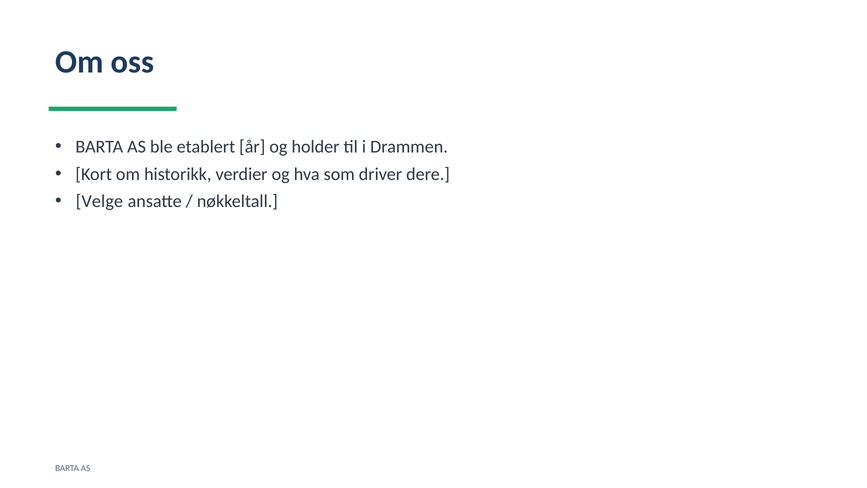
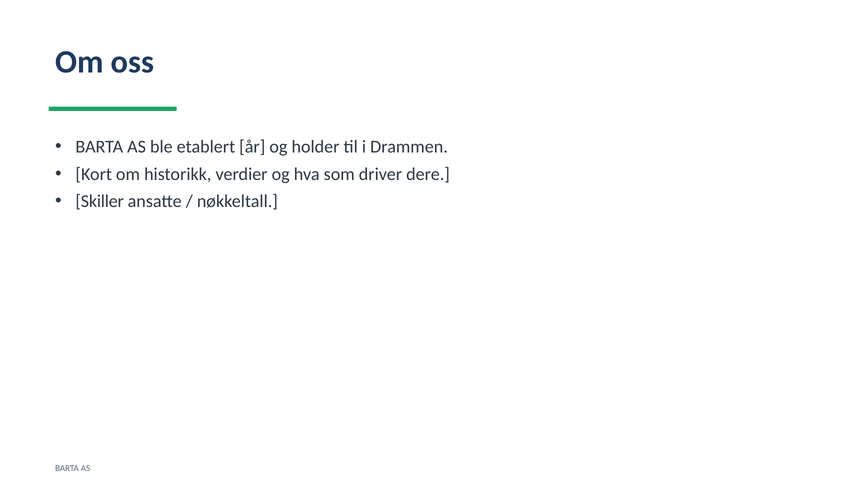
Velge: Velge -> Skiller (100, 201)
